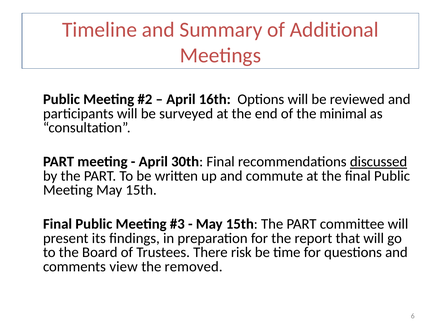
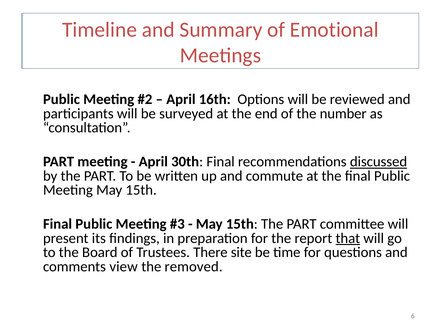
Additional: Additional -> Emotional (334, 30)
minimal: minimal -> number (343, 113)
that underline: none -> present (348, 238)
risk: risk -> site (241, 252)
